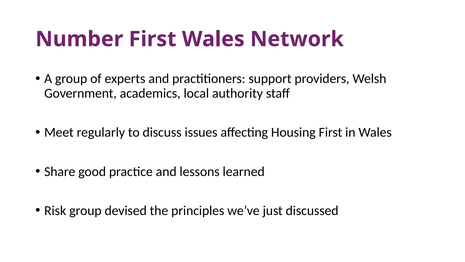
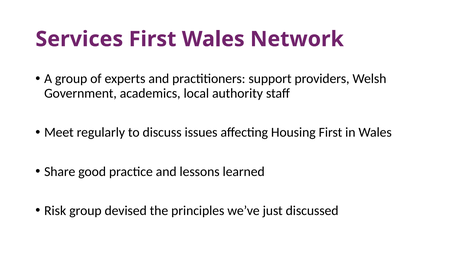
Number: Number -> Services (79, 39)
